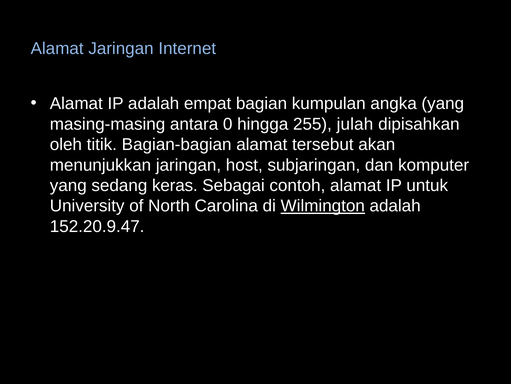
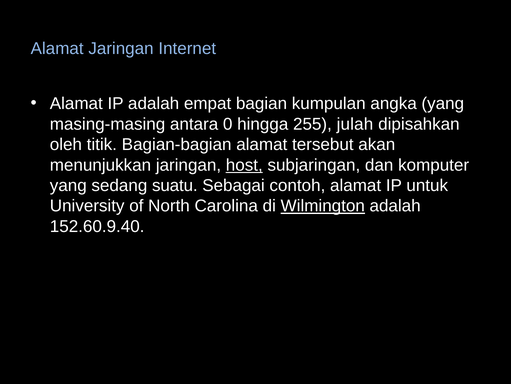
host underline: none -> present (244, 165)
keras: keras -> suatu (175, 185)
152.20.9.47: 152.20.9.47 -> 152.60.9.40 (97, 226)
